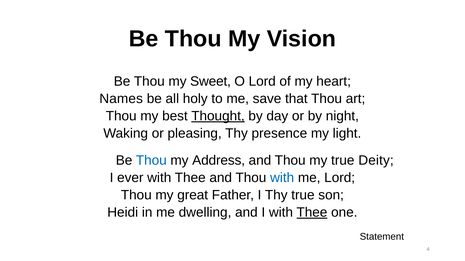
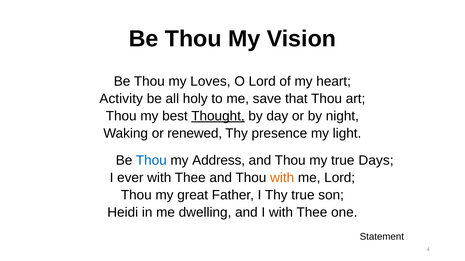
Sweet: Sweet -> Loves (210, 82)
Names: Names -> Activity (121, 99)
pleasing: pleasing -> renewed (195, 134)
Deity: Deity -> Days (376, 161)
with colour: blue -> orange (282, 178)
Thee underline: present -> none (312, 213)
